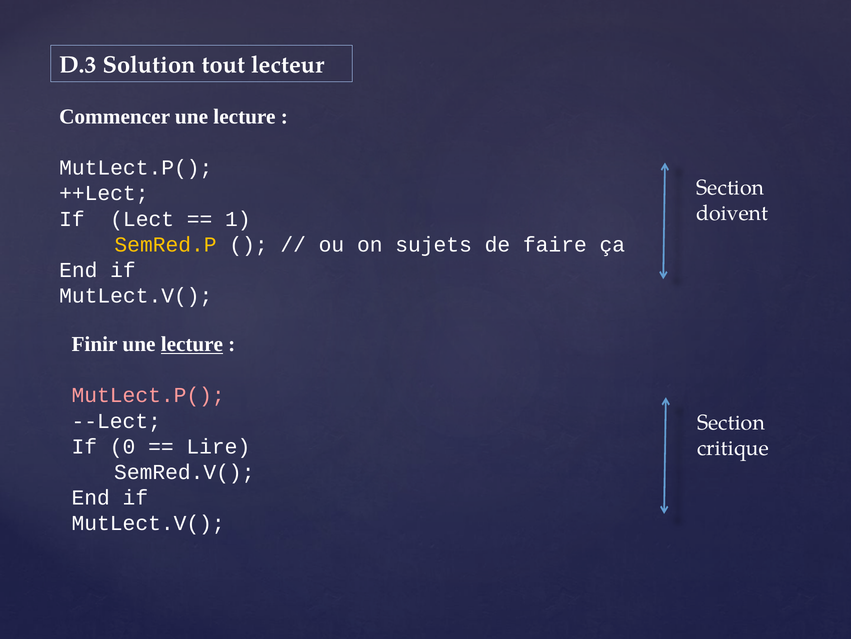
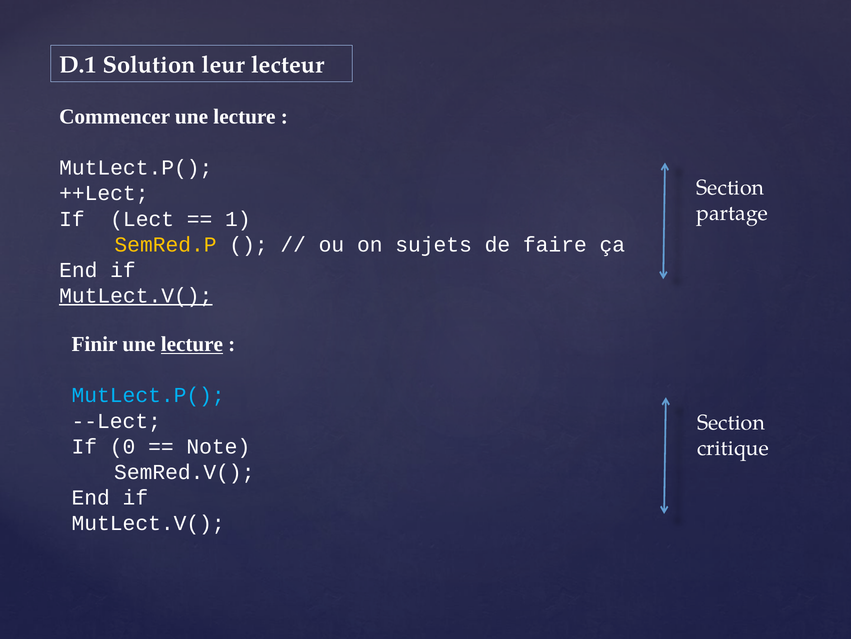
D.3: D.3 -> D.1 (78, 65)
tout: tout -> leur (223, 65)
doivent: doivent -> partage (732, 213)
MutLect.V( underline: none -> present (136, 295)
MutLect.P( colour: pink -> light blue (148, 395)
Lire: Lire -> Note (218, 446)
